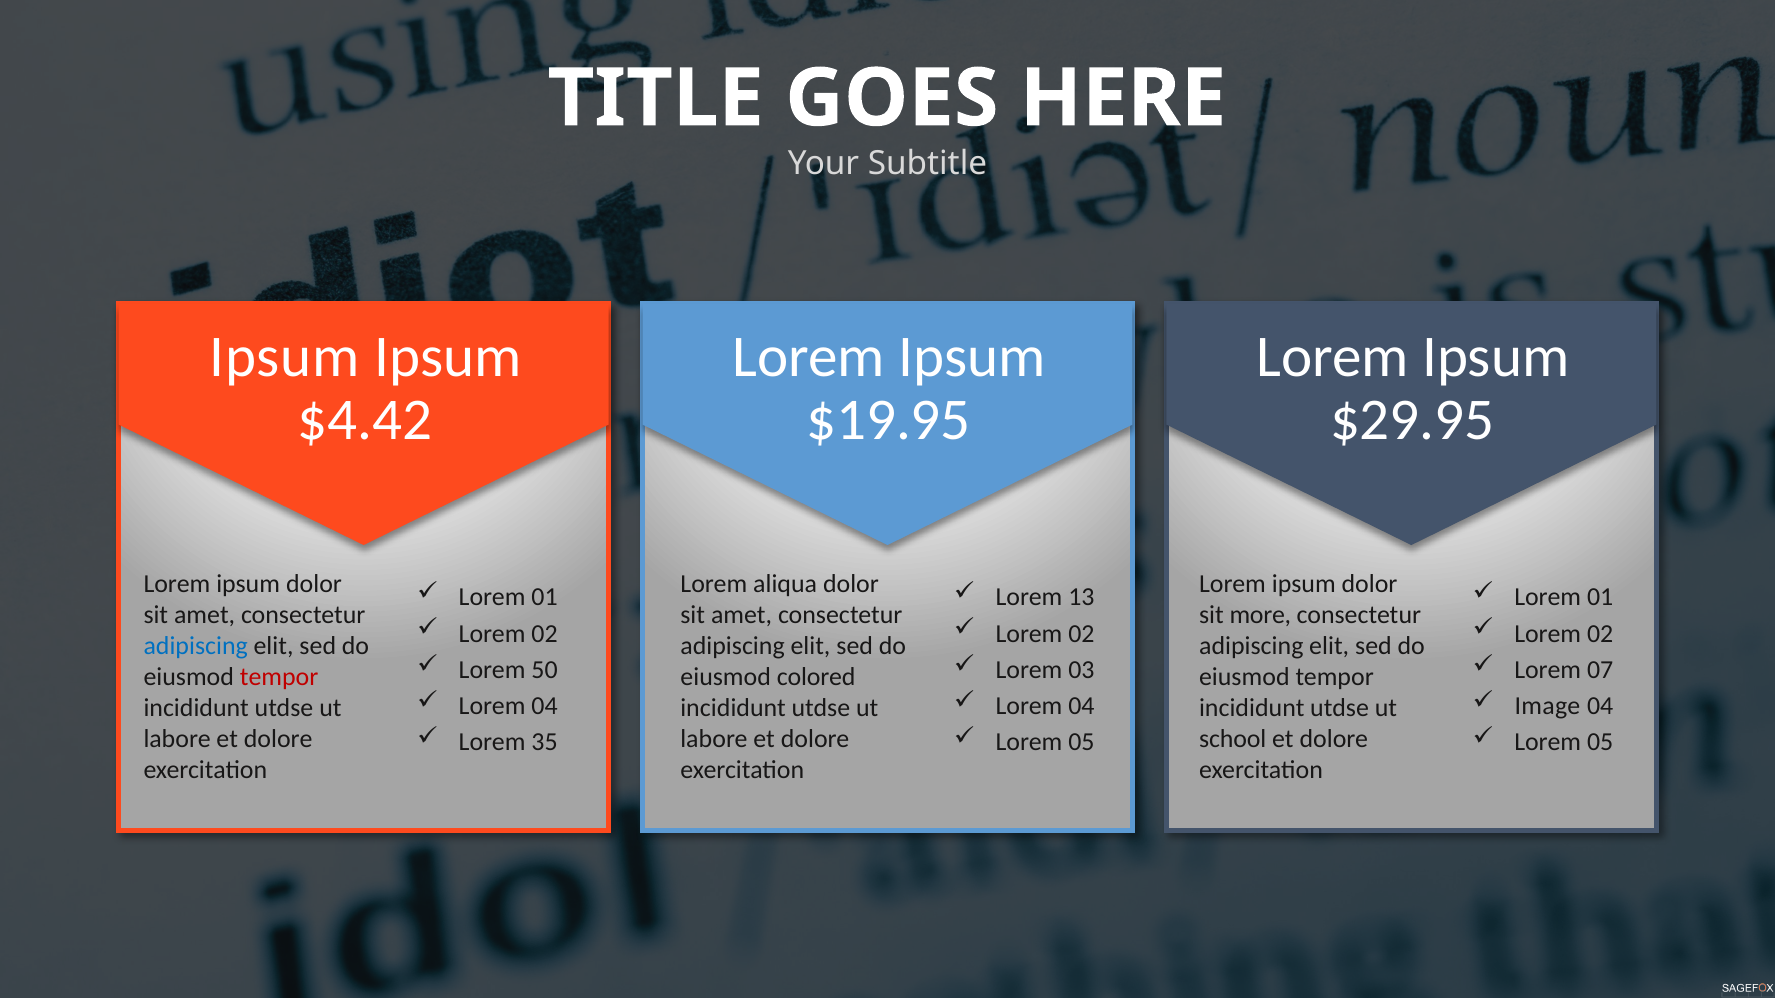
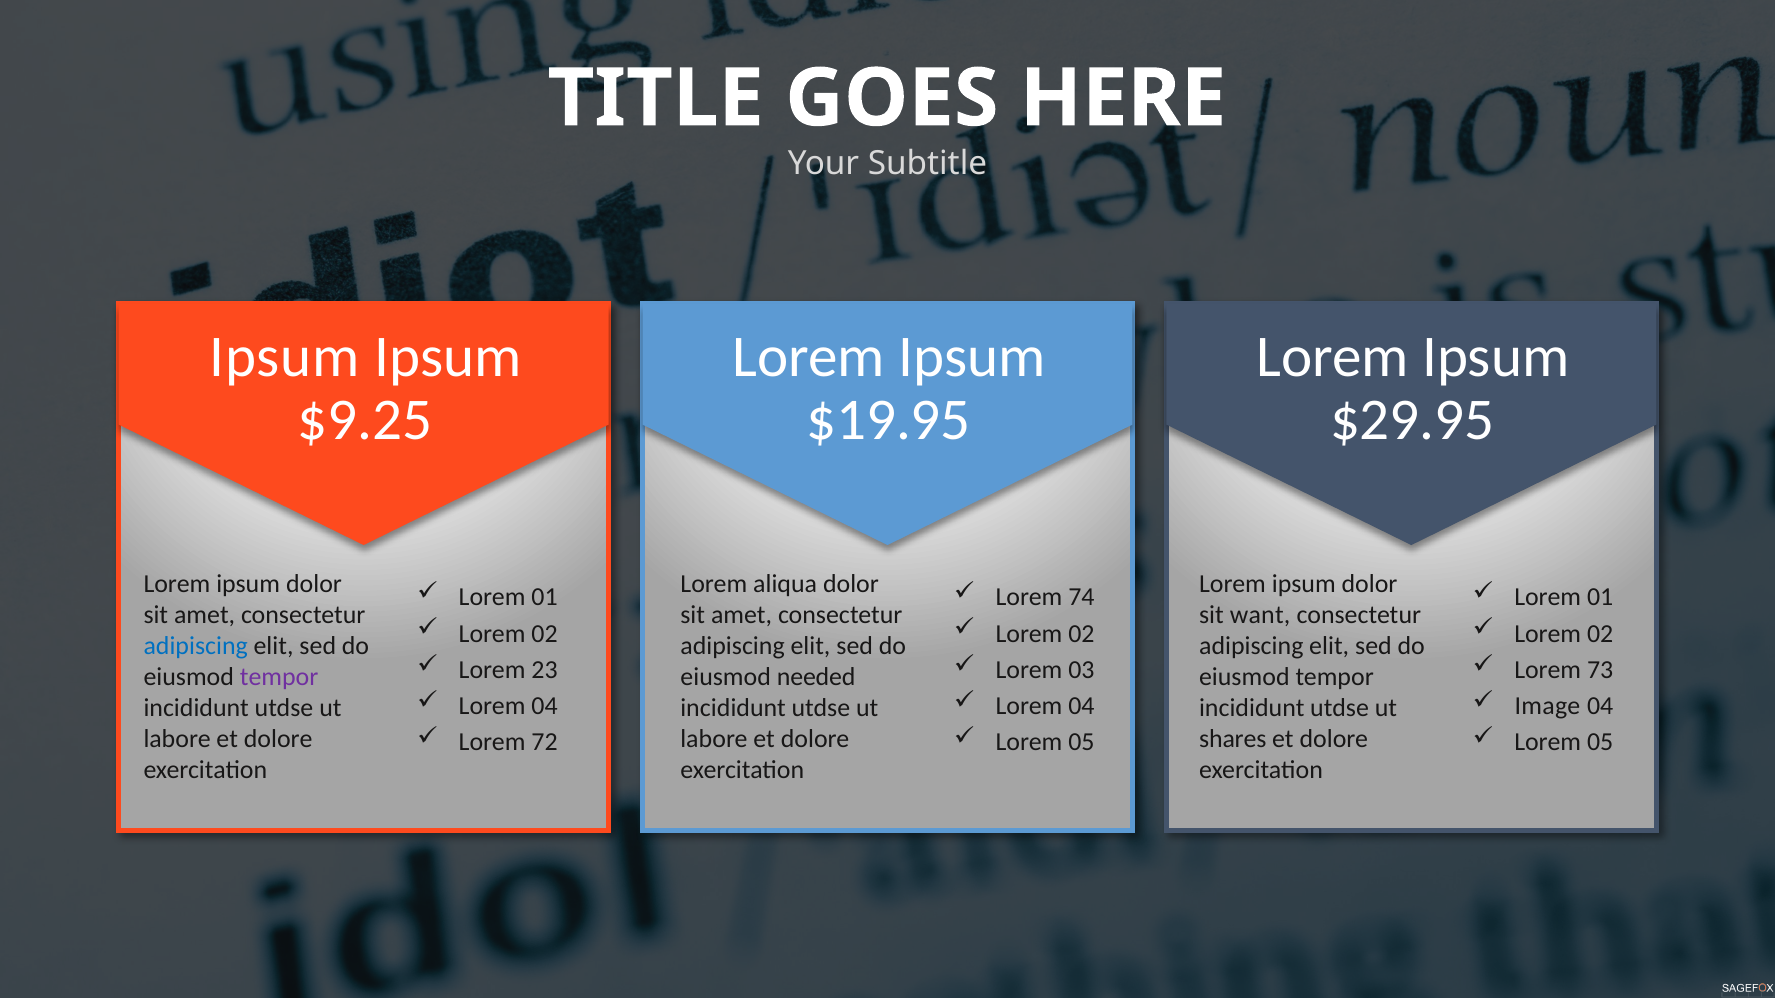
$4.42: $4.42 -> $9.25 (365, 420)
13: 13 -> 74 (1081, 597)
more: more -> want (1260, 615)
50: 50 -> 23 (545, 670)
07: 07 -> 73 (1600, 670)
tempor colour: red -> purple (279, 677)
colored: colored -> needed (816, 677)
school: school -> shares (1233, 739)
35: 35 -> 72 (545, 743)
